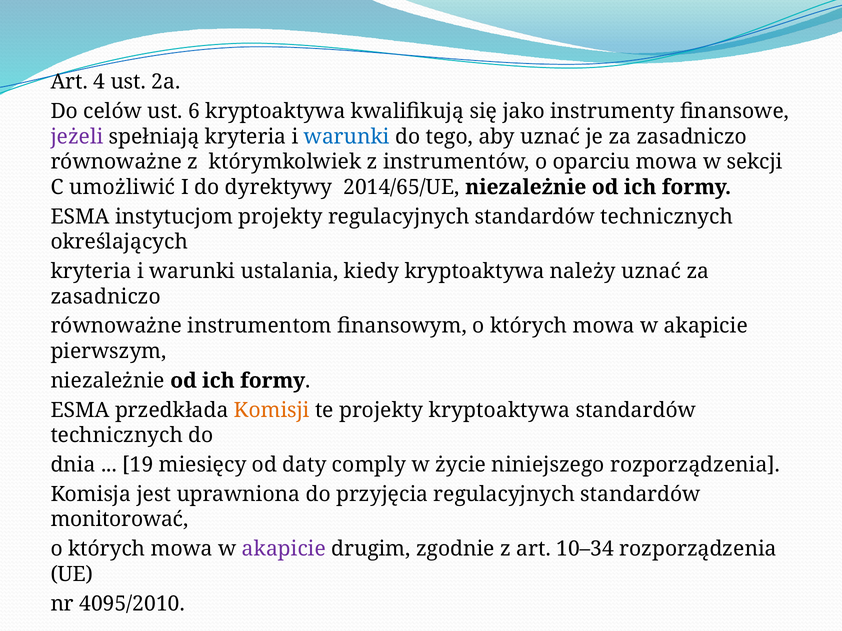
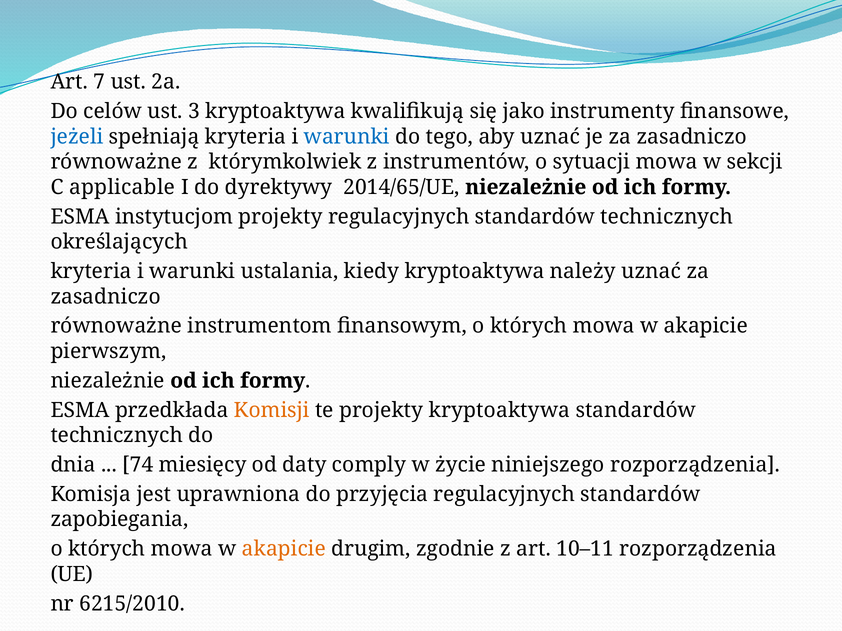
4: 4 -> 7 (99, 82)
6: 6 -> 3 (194, 112)
jeżeli colour: purple -> blue (77, 137)
oparciu: oparciu -> sytuacji (591, 162)
umożliwić: umożliwić -> applicable (122, 187)
19: 19 -> 74 (138, 465)
monitorować: monitorować -> zapobiegania (119, 520)
akapicie colour: purple -> orange (284, 549)
10–34: 10–34 -> 10–11 (585, 549)
4095/2010: 4095/2010 -> 6215/2010 (132, 604)
